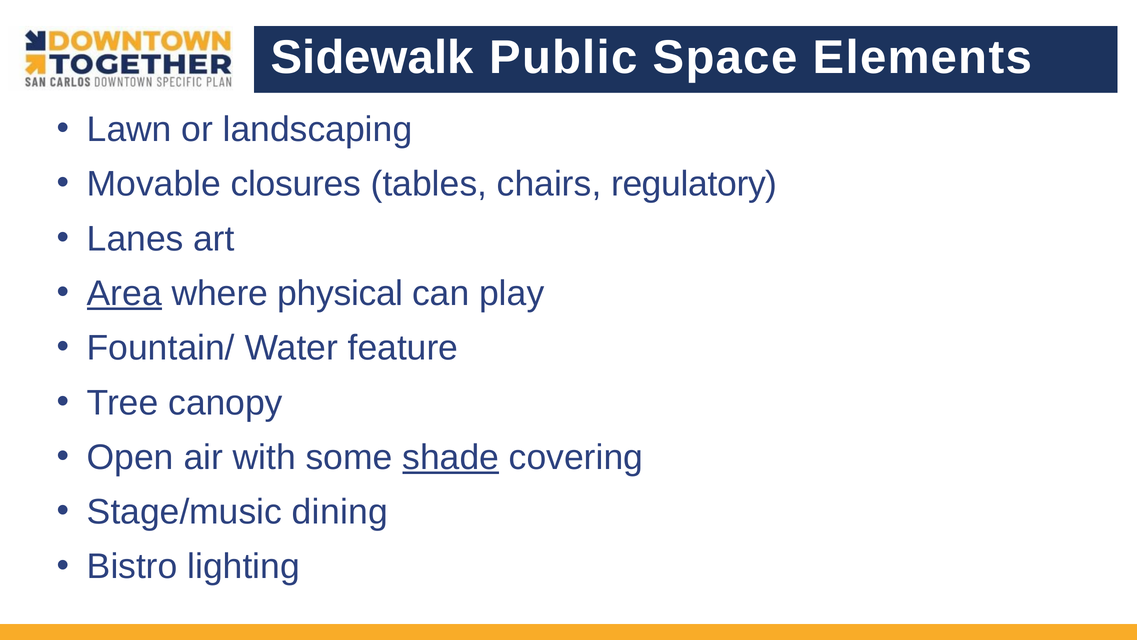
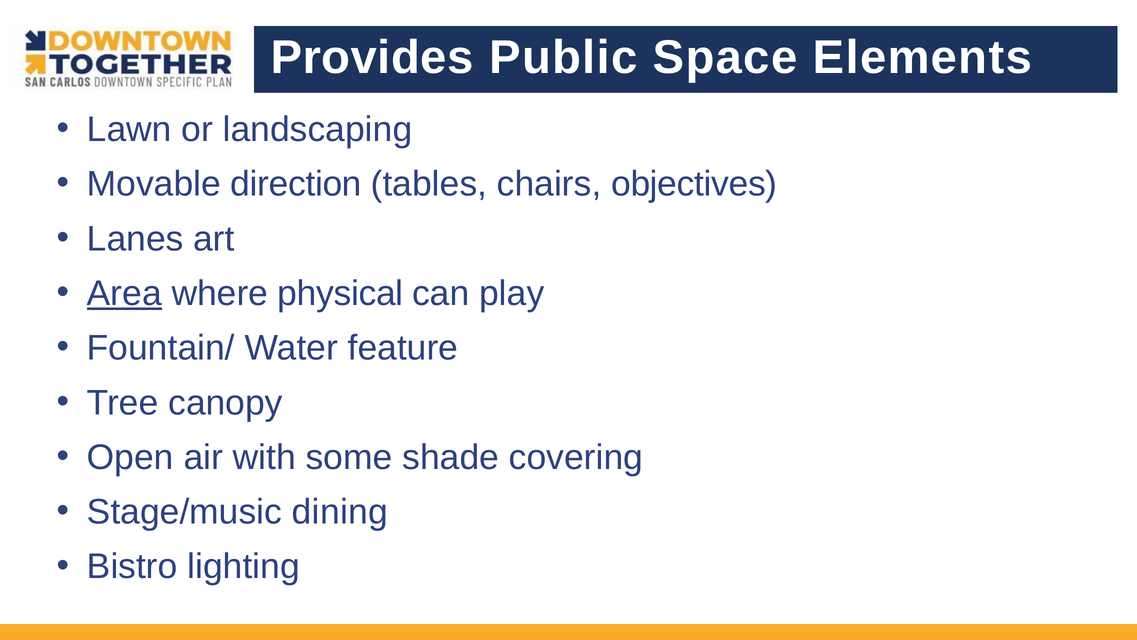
Sidewalk: Sidewalk -> Provides (372, 58)
closures: closures -> direction (296, 184)
regulatory: regulatory -> objectives (694, 184)
shade underline: present -> none (451, 457)
